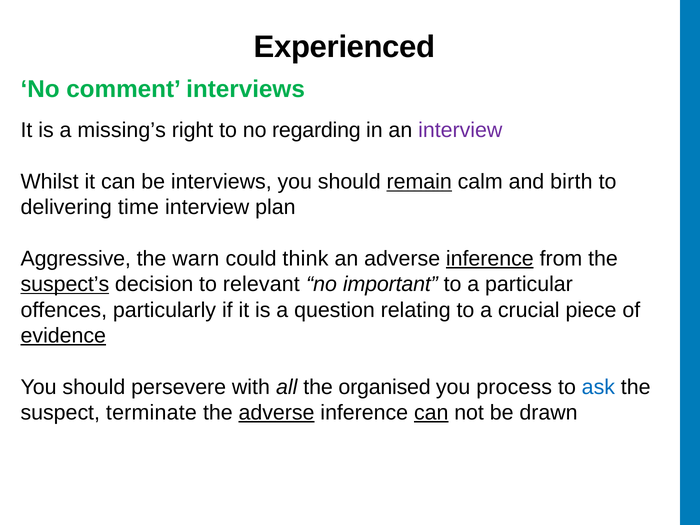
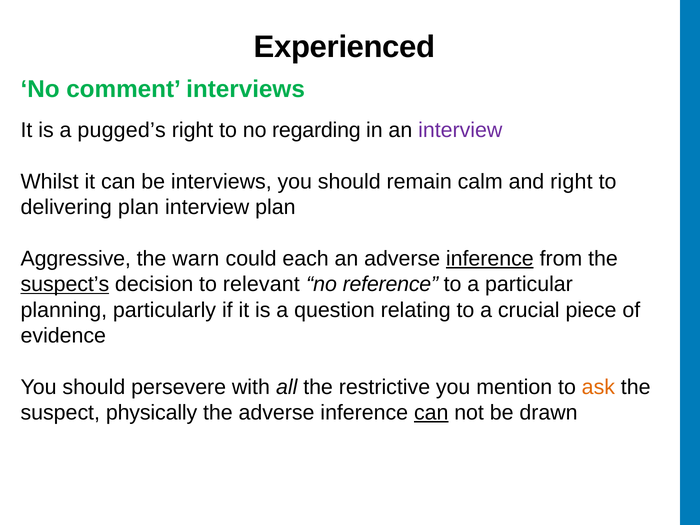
missing’s: missing’s -> pugged’s (122, 130)
remain underline: present -> none (419, 182)
and birth: birth -> right (571, 182)
delivering time: time -> plan (138, 207)
think: think -> each (306, 259)
important: important -> reference (390, 284)
offences: offences -> planning (64, 310)
evidence underline: present -> none (63, 336)
organised: organised -> restrictive (384, 387)
process: process -> mention (514, 387)
ask colour: blue -> orange (598, 387)
terminate: terminate -> physically (152, 413)
adverse underline: present -> none (277, 413)
